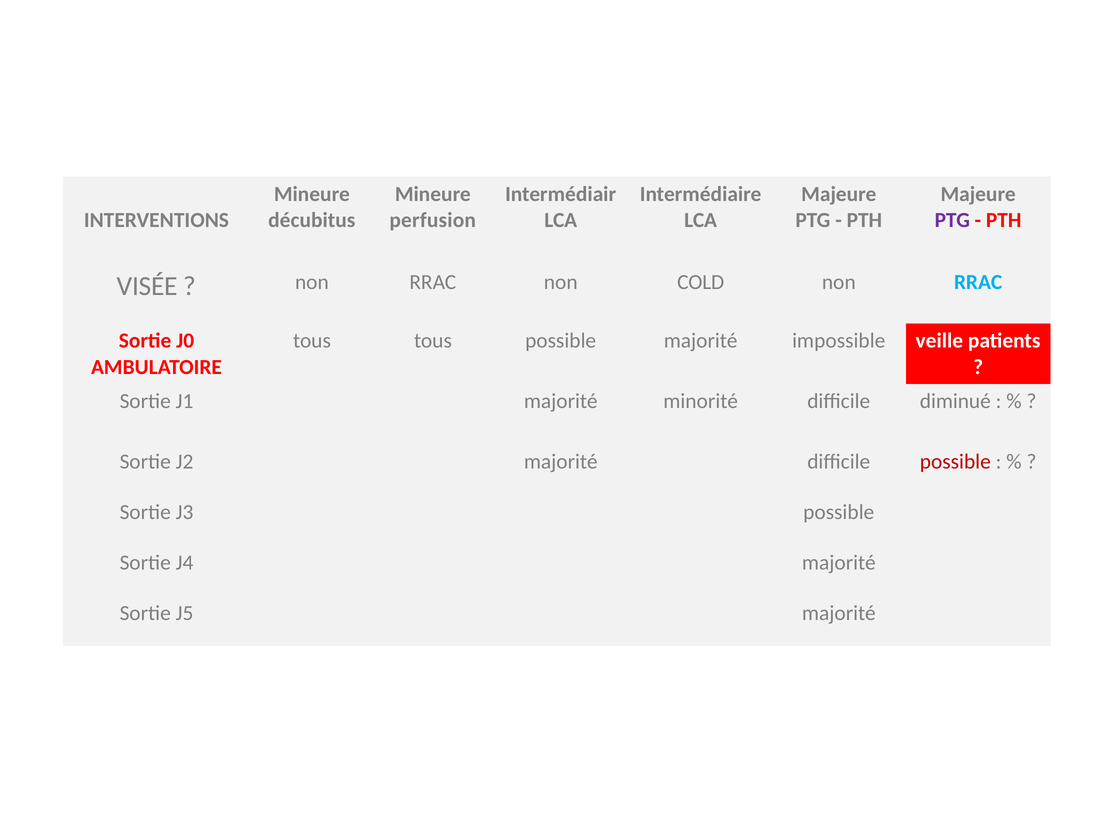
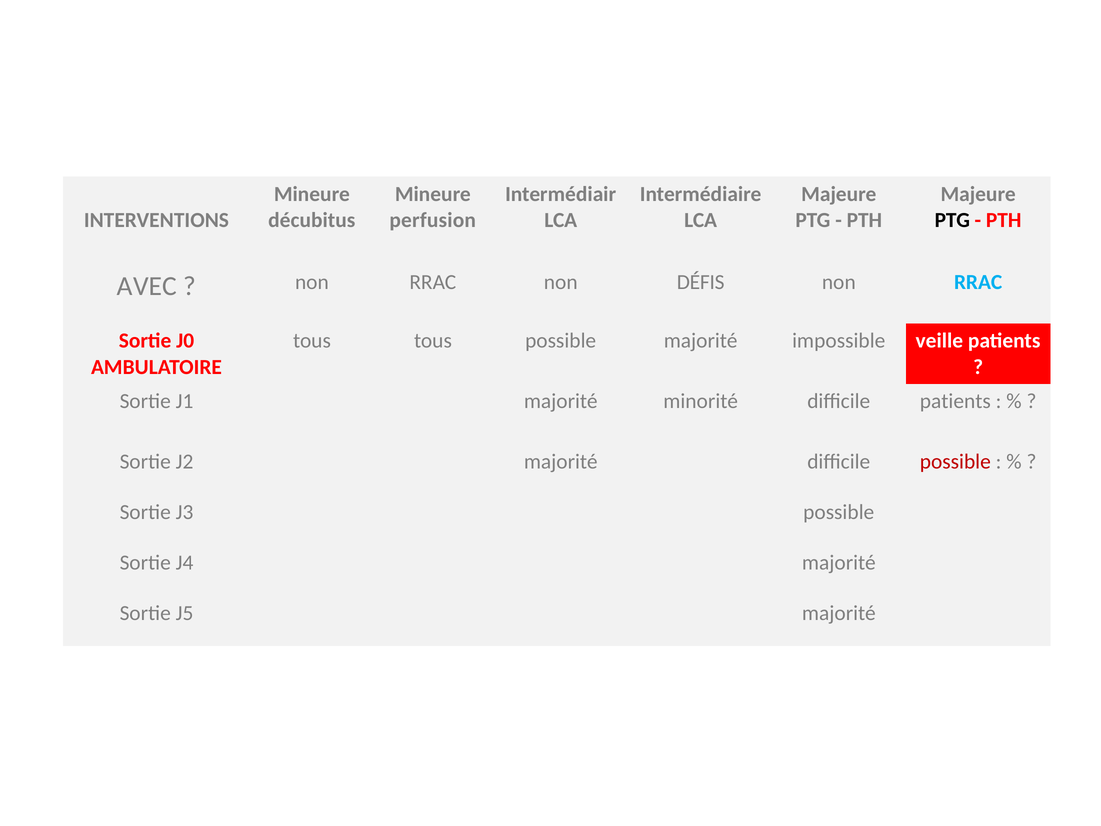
PTG colour: purple -> black (952, 220)
VISÉE: VISÉE -> AVEC (147, 286)
COLD: COLD -> DÉFIS (701, 282)
difficile diminué: diminué -> patients (955, 401)
